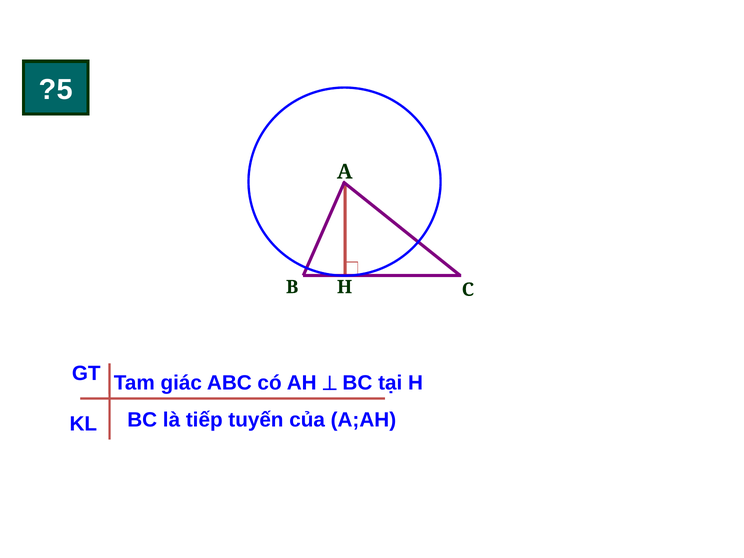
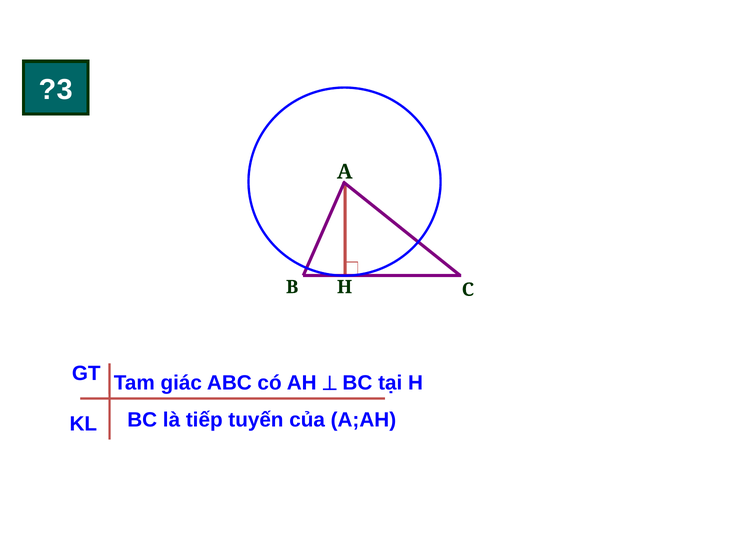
?5: ?5 -> ?3 (56, 90)
